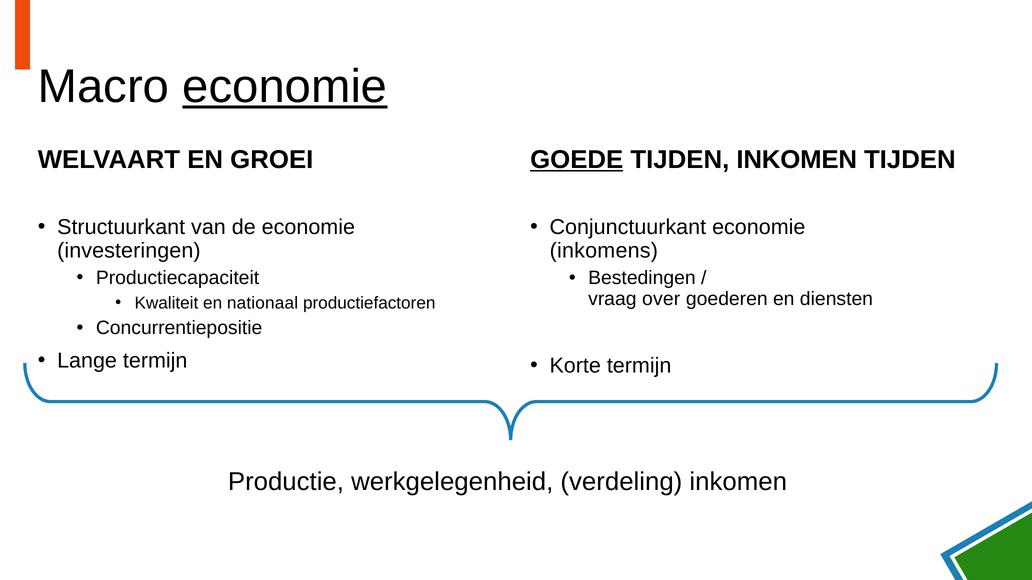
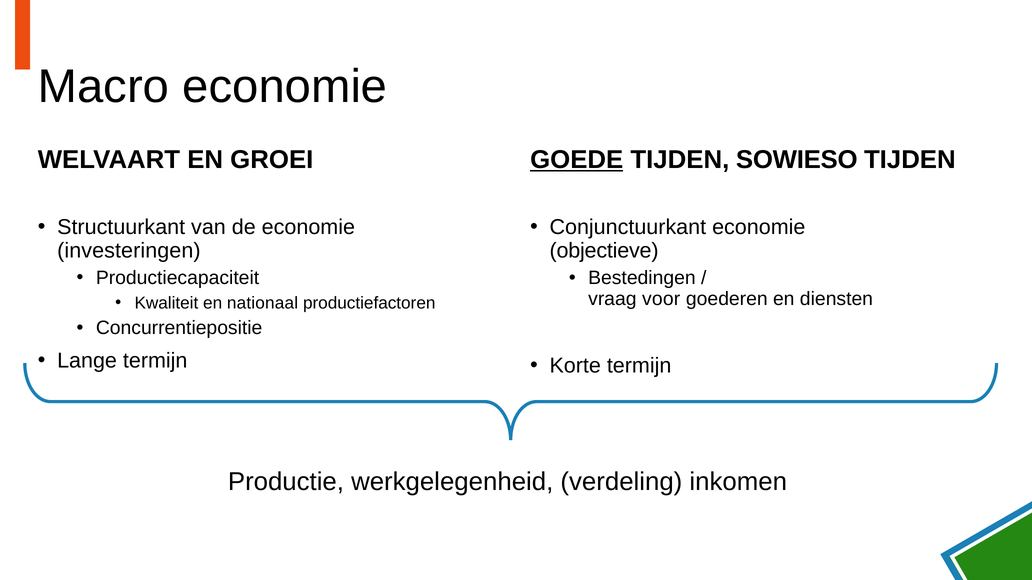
economie underline: present -> none (285, 87)
TIJDEN INKOMEN: INKOMEN -> SOWIESO (797, 160)
inkomens: inkomens -> objectieve (604, 251)
over: over -> voor (661, 299)
